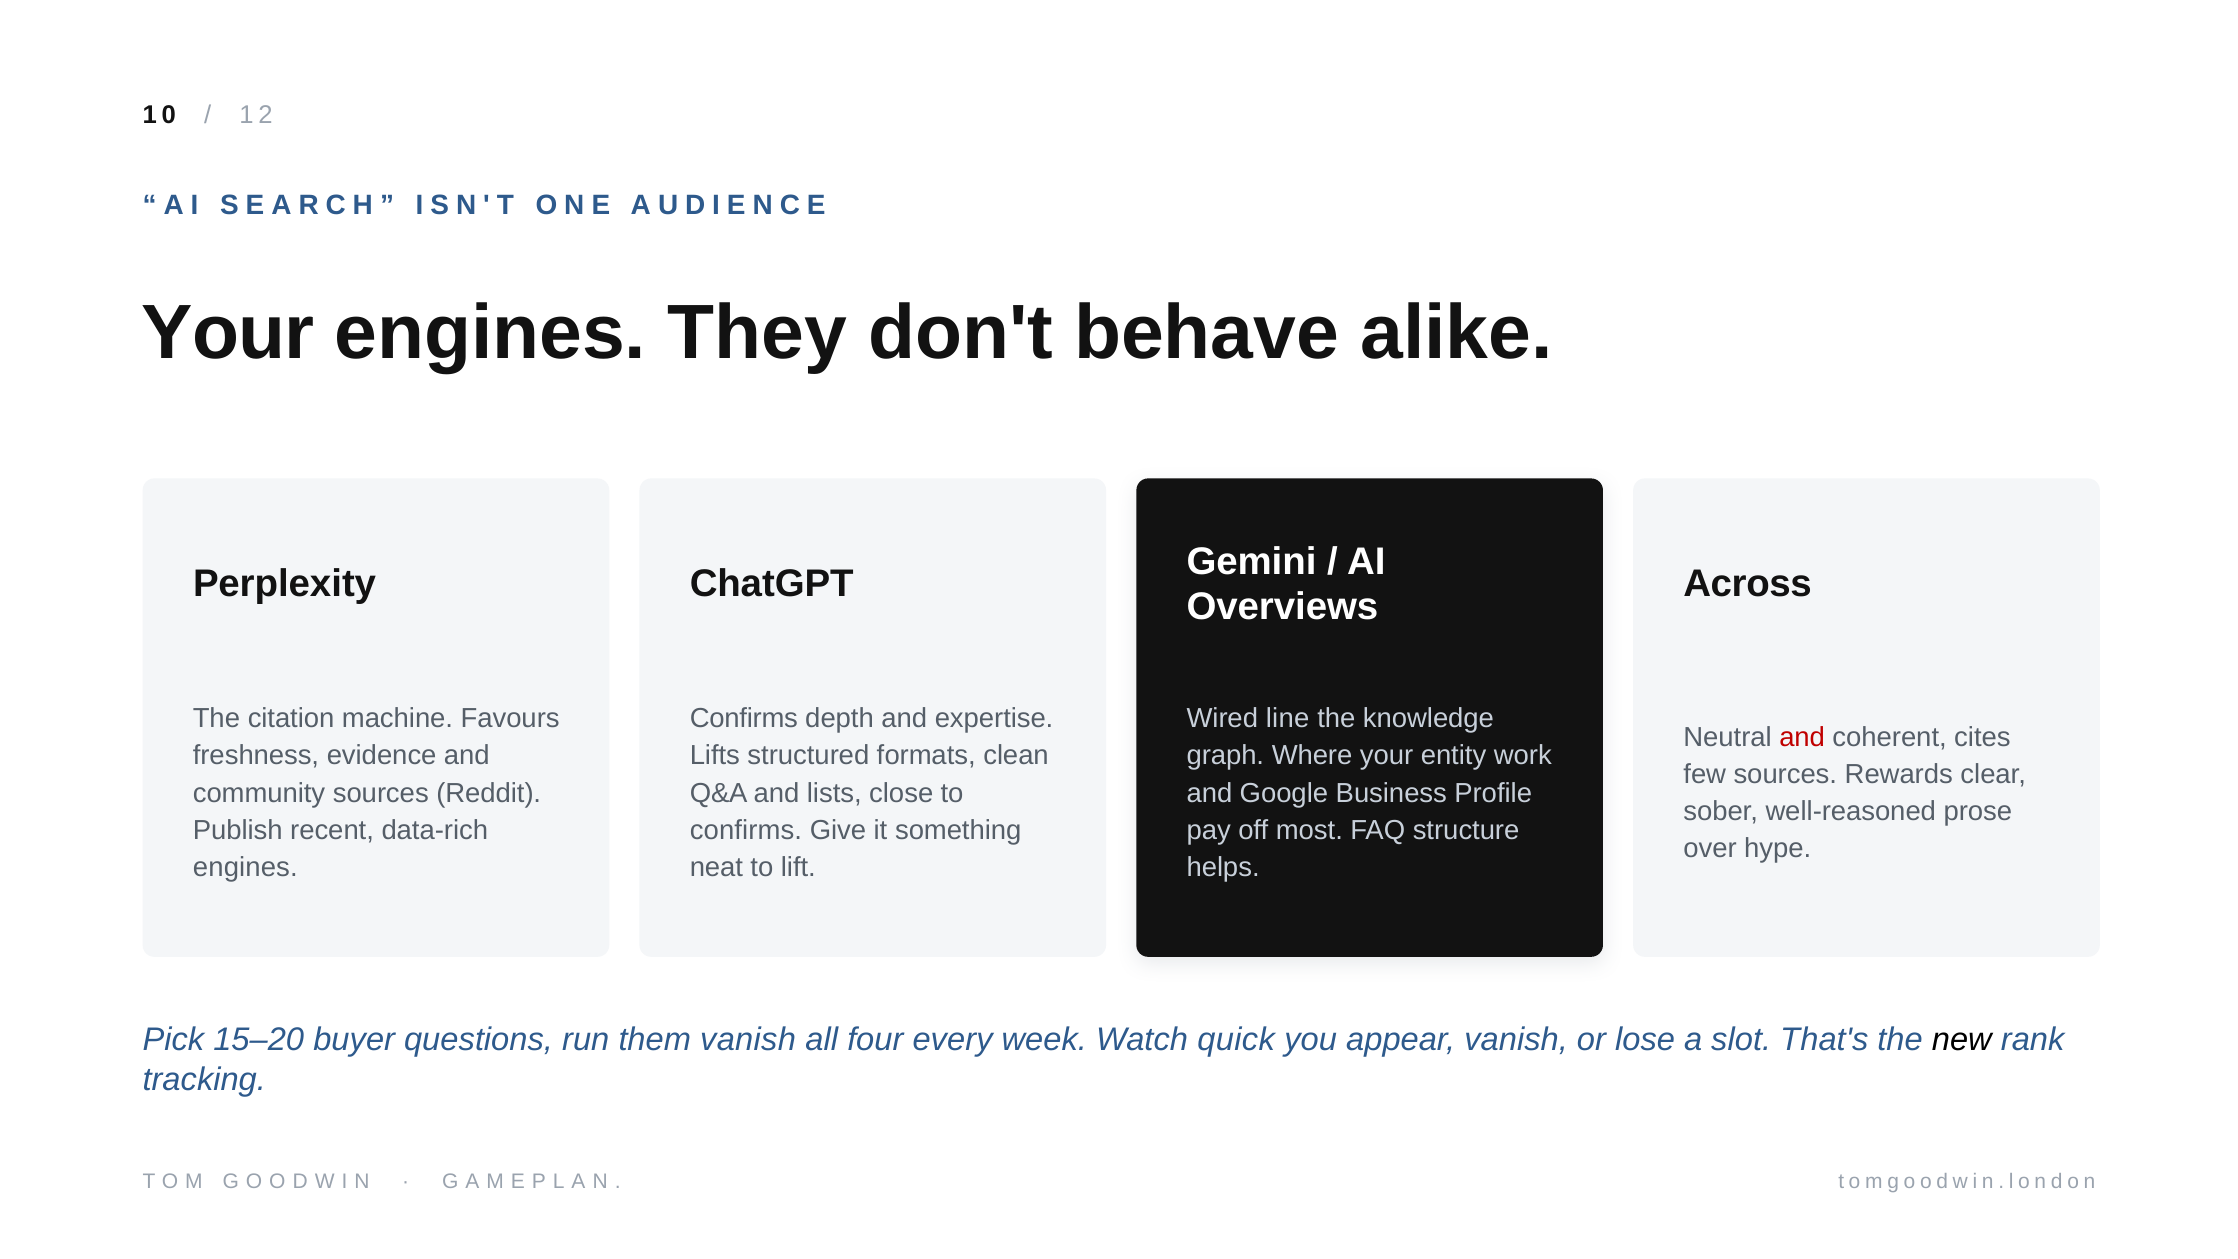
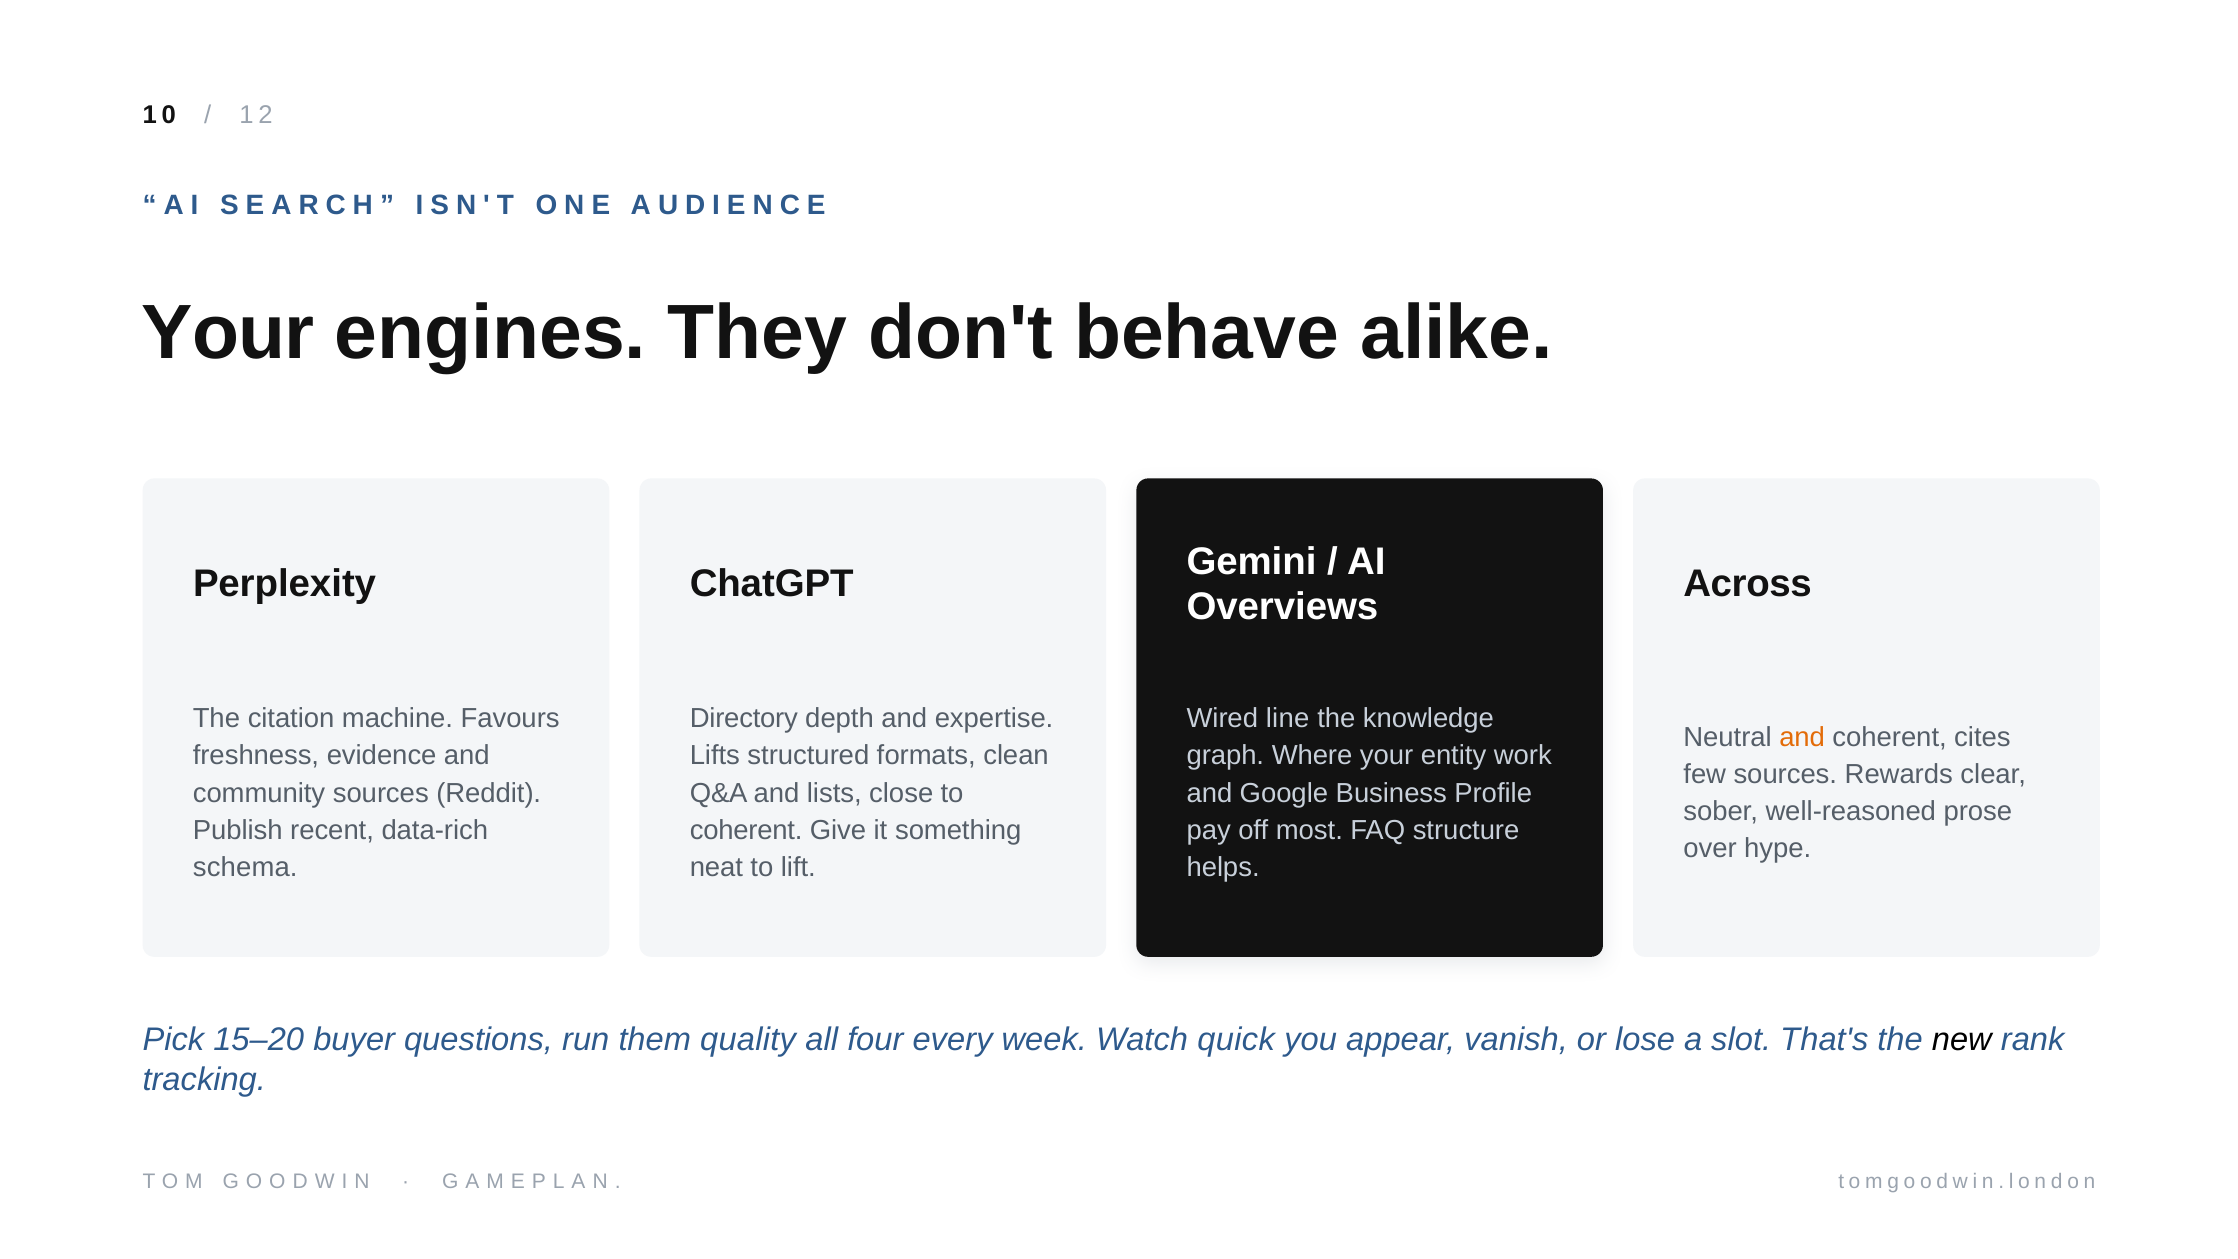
Confirms: Confirms -> Directory (744, 718)
and colour: red -> orange (1802, 737)
confirms: confirms -> coherent (746, 830)
engines: engines -> schema (245, 867)
them vanish: vanish -> quality (748, 1040)
